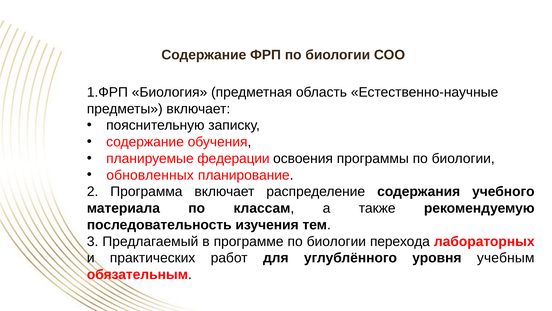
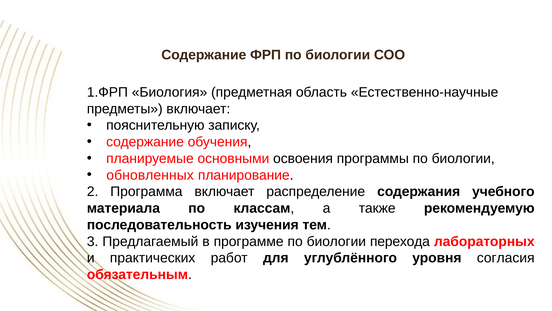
федерации: федерации -> основными (233, 158)
учебным: учебным -> согласия (506, 258)
